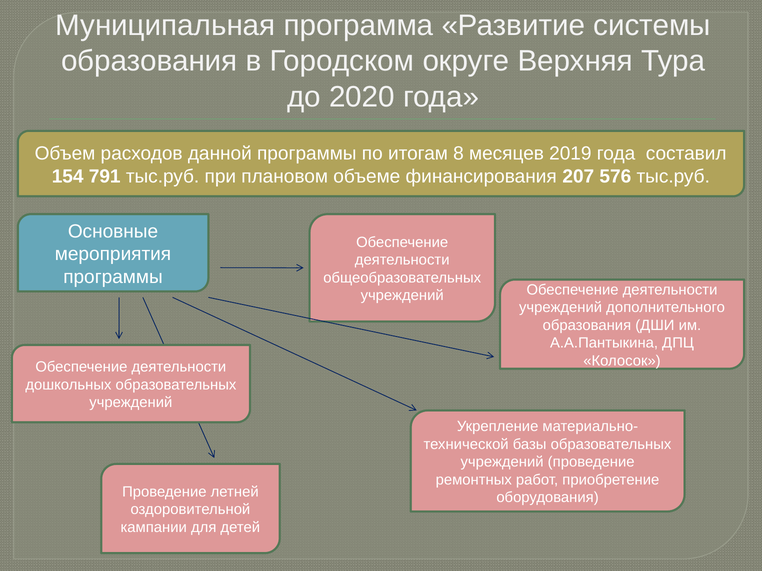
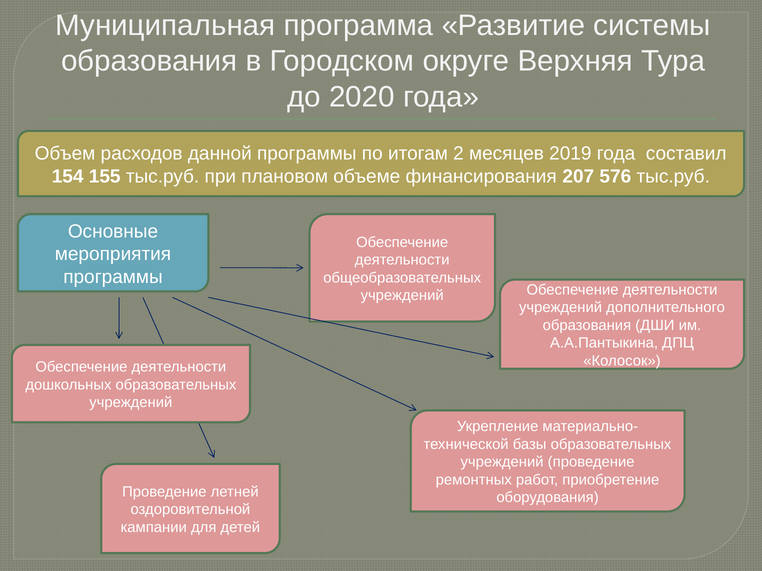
8: 8 -> 2 (459, 154)
791: 791 -> 155 (105, 176)
